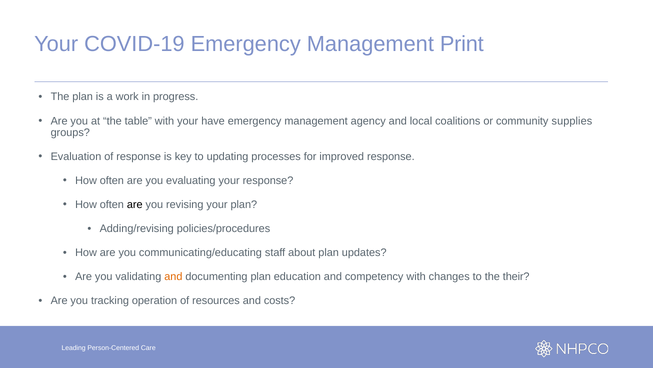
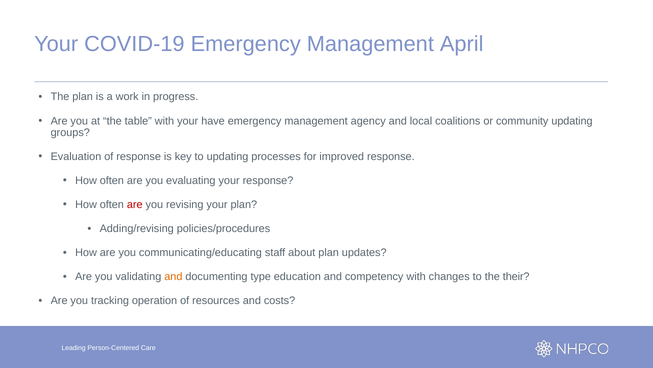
Print: Print -> April (462, 44)
community supplies: supplies -> updating (572, 121)
are colour: black -> red (135, 204)
documenting plan: plan -> type (261, 276)
